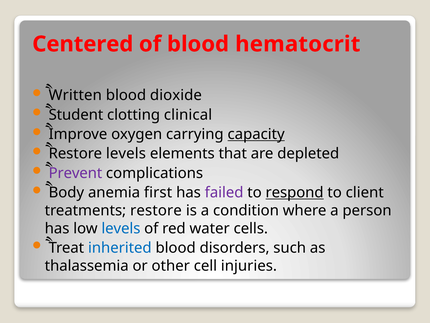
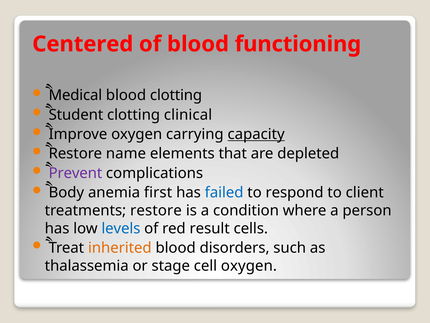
hematocrit: hematocrit -> functioning (298, 44)
Written: Written -> Medical (75, 95)
blood dioxide: dioxide -> clotting (176, 95)
Restore levels: levels -> name (126, 153)
failed colour: purple -> blue (224, 192)
respond underline: present -> none (295, 192)
water: water -> result (210, 228)
inherited colour: blue -> orange (120, 247)
other: other -> stage (171, 265)
cell injuries: injuries -> oxygen (249, 265)
